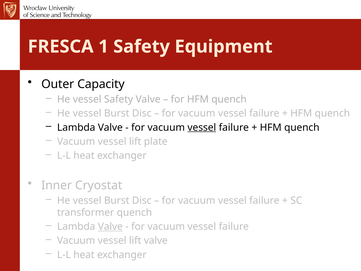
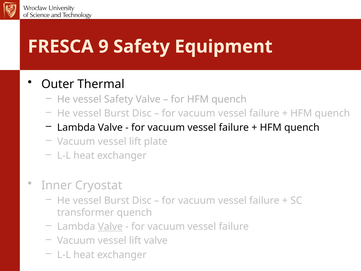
1: 1 -> 9 (103, 47)
Capacity: Capacity -> Thermal (101, 84)
vessel underline: present -> none (202, 127)
